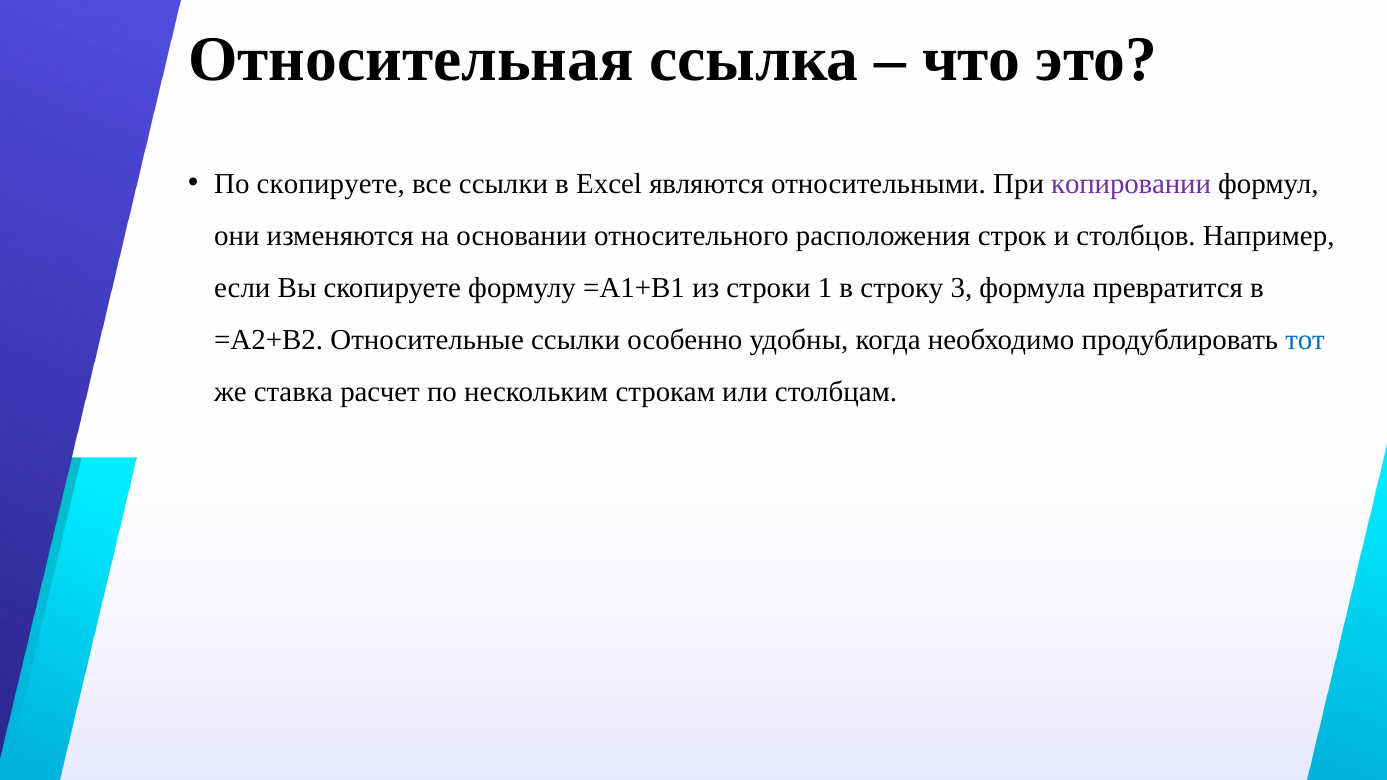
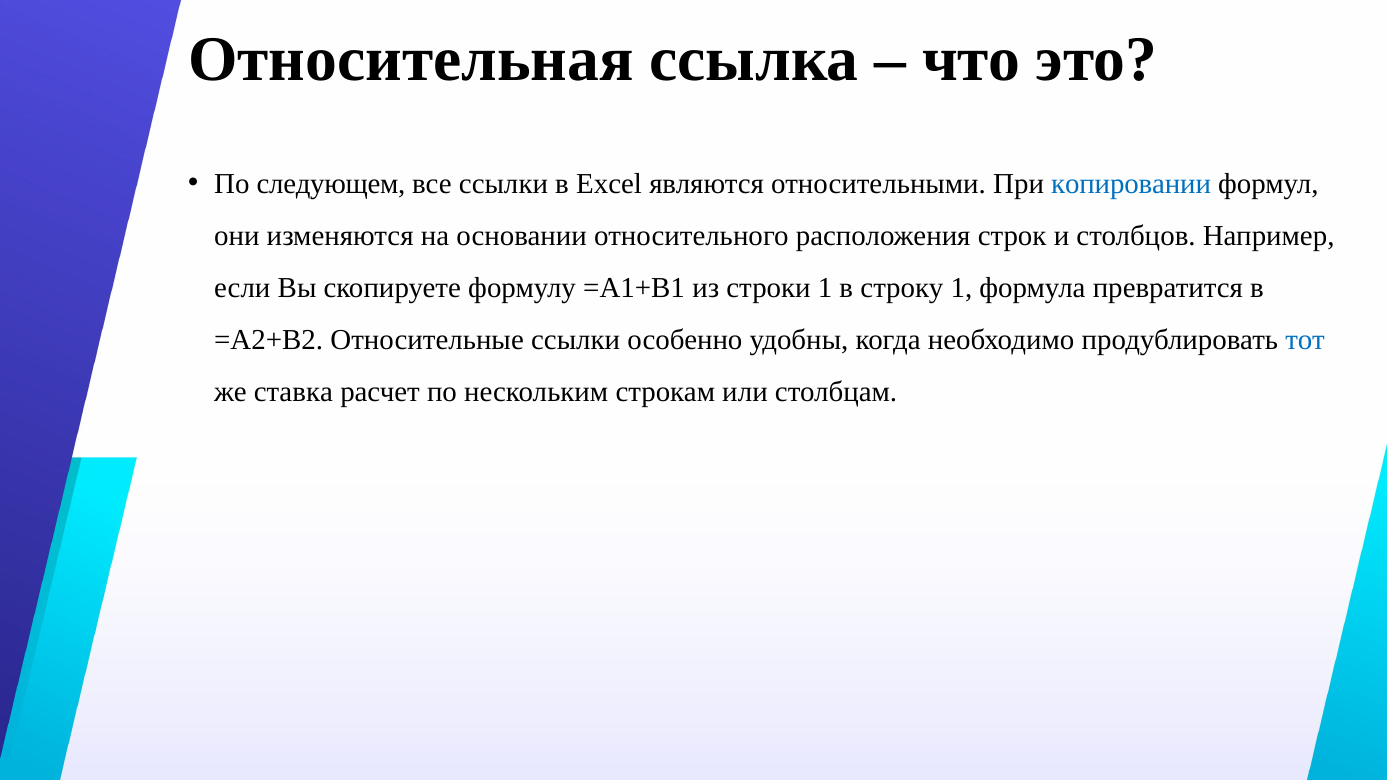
По скопируете: скопируете -> следующем (331, 184)
копировании colour: purple -> blue (1131, 184)
строку 3: 3 -> 1 (961, 288)
